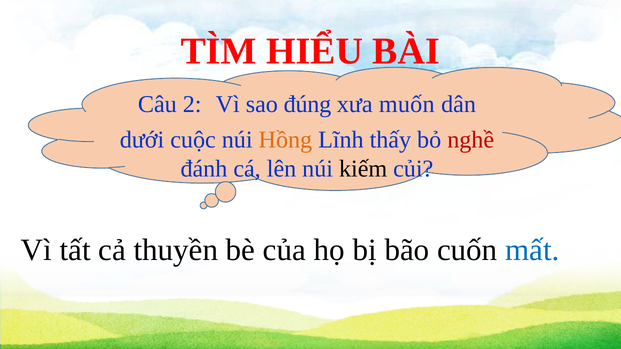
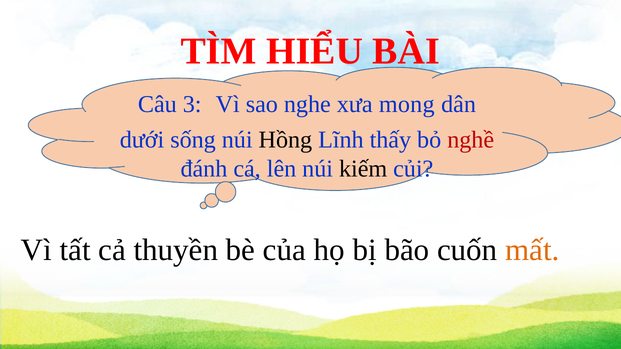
2: 2 -> 3 (192, 105)
đúng: đúng -> nghe (307, 105)
muốn: muốn -> mong (407, 105)
cuộc: cuộc -> sống (193, 140)
Hồng colour: orange -> black (285, 140)
mất colour: blue -> orange (532, 250)
